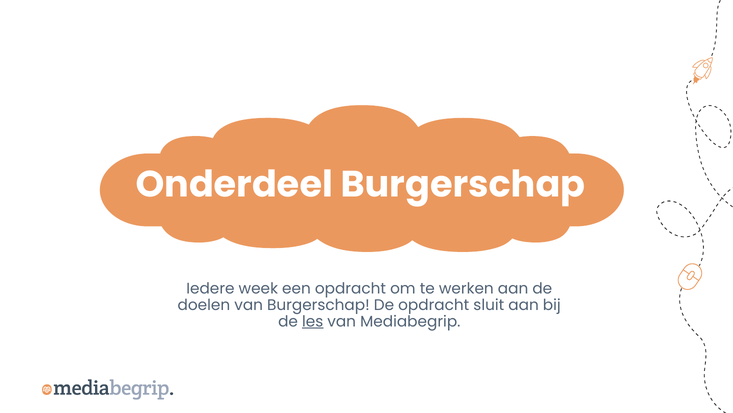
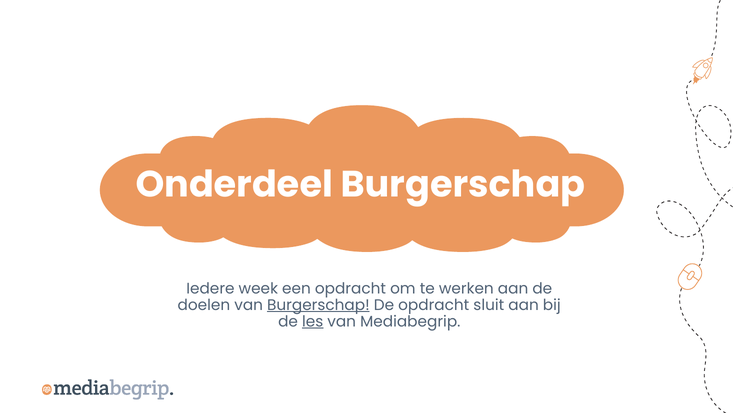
Burgerschap underline: none -> present (318, 305)
